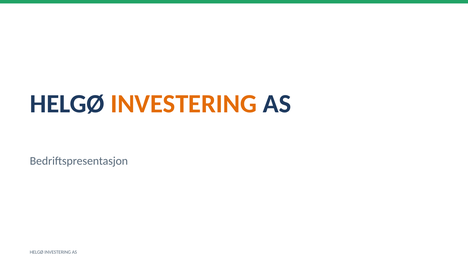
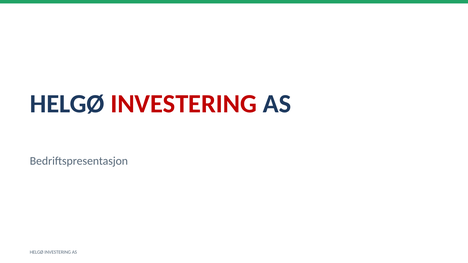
INVESTERING colour: orange -> red (184, 104)
